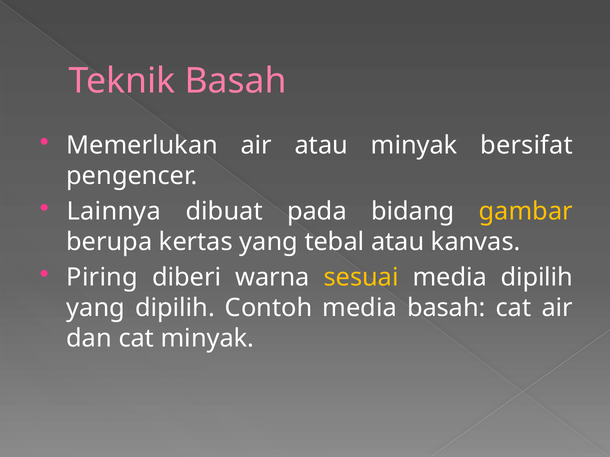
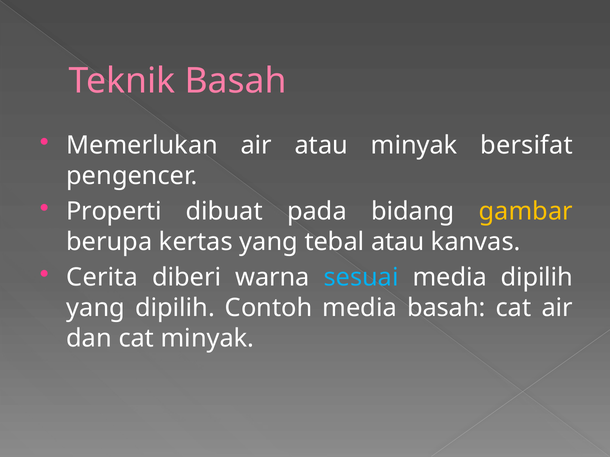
Lainnya: Lainnya -> Properti (114, 212)
Piring: Piring -> Cerita (102, 278)
sesuai colour: yellow -> light blue (361, 278)
